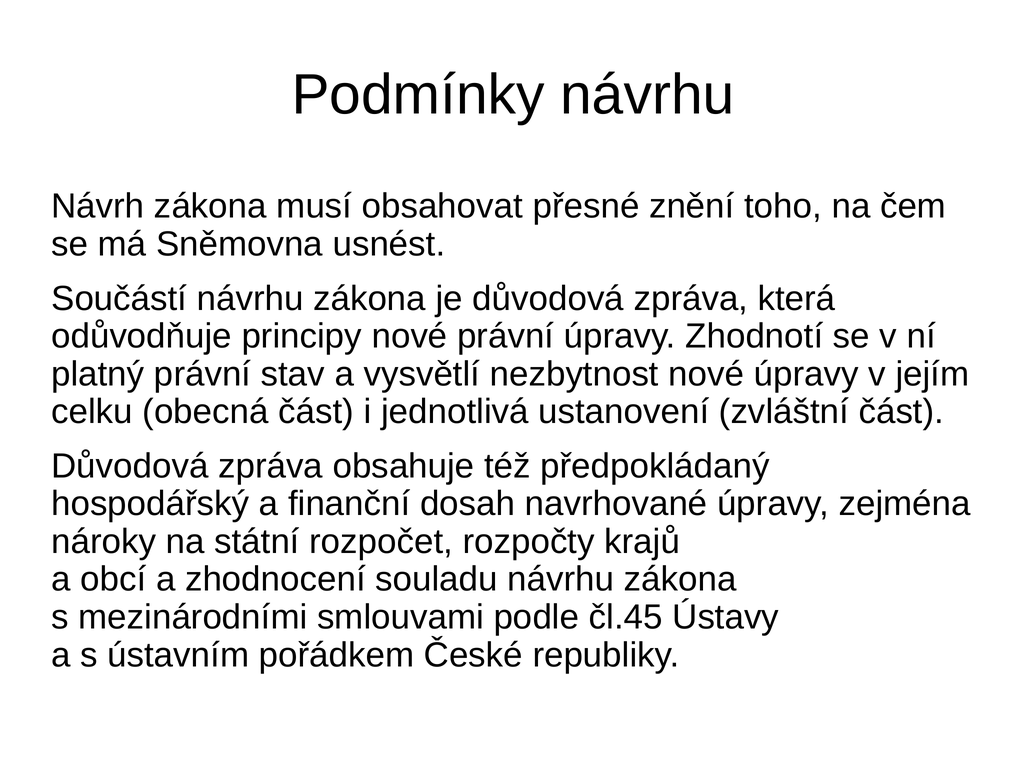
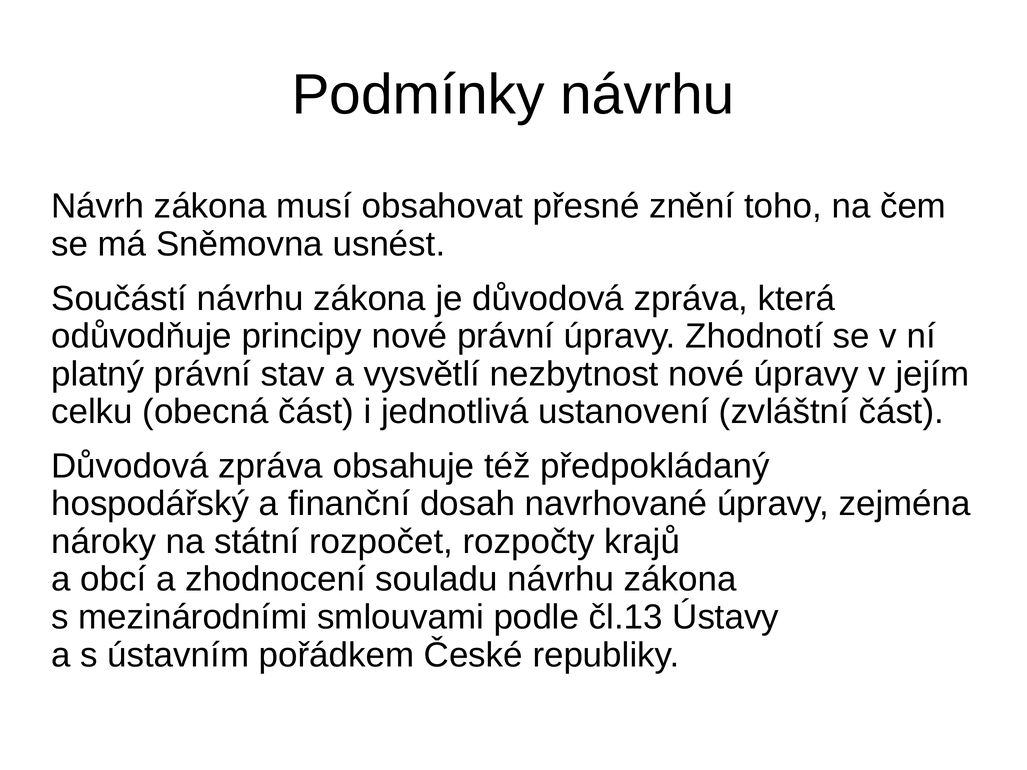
čl.45: čl.45 -> čl.13 (626, 617)
